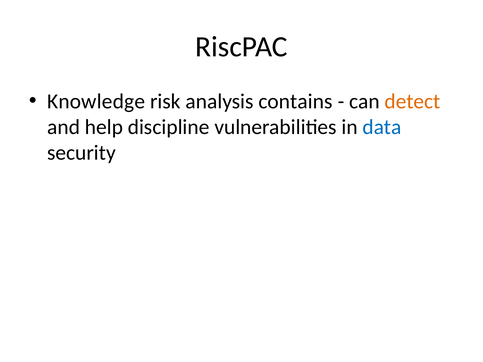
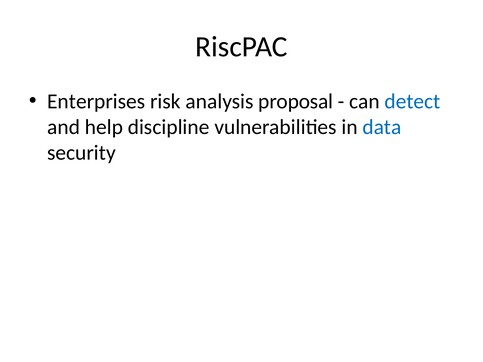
Knowledge: Knowledge -> Enterprises (96, 101)
contains: contains -> proposal (296, 101)
detect colour: orange -> blue (412, 101)
